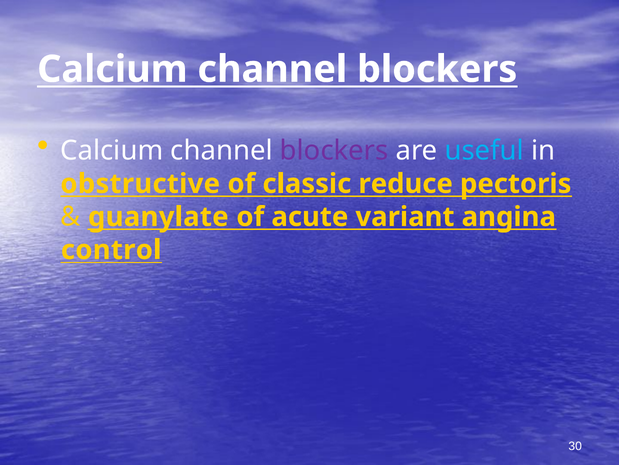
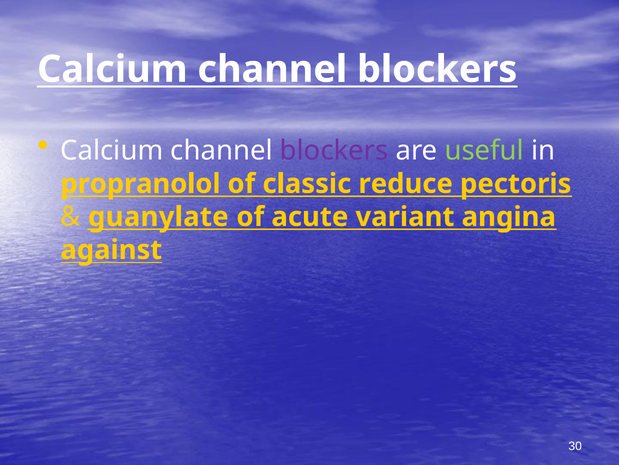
useful colour: light blue -> light green (484, 150)
obstructive: obstructive -> propranolol (140, 184)
control: control -> against (111, 250)
